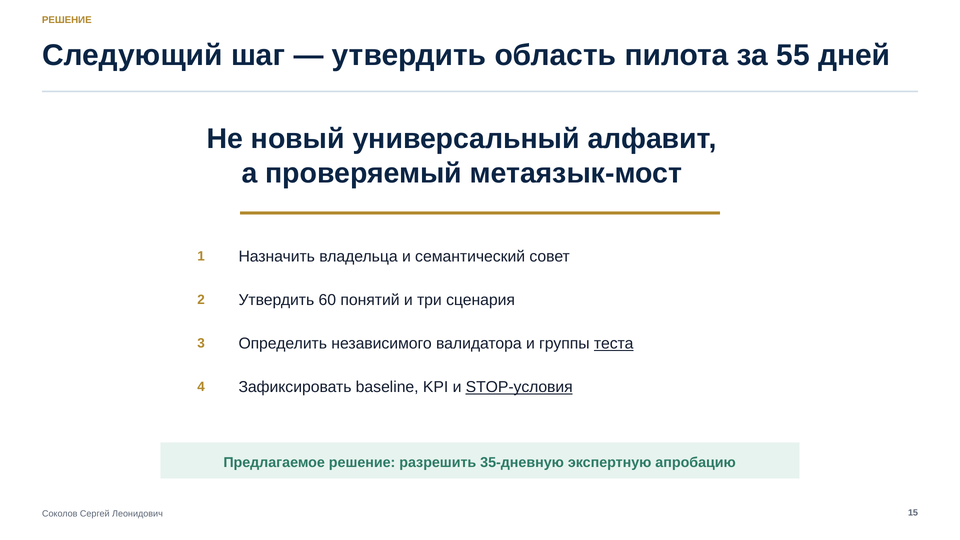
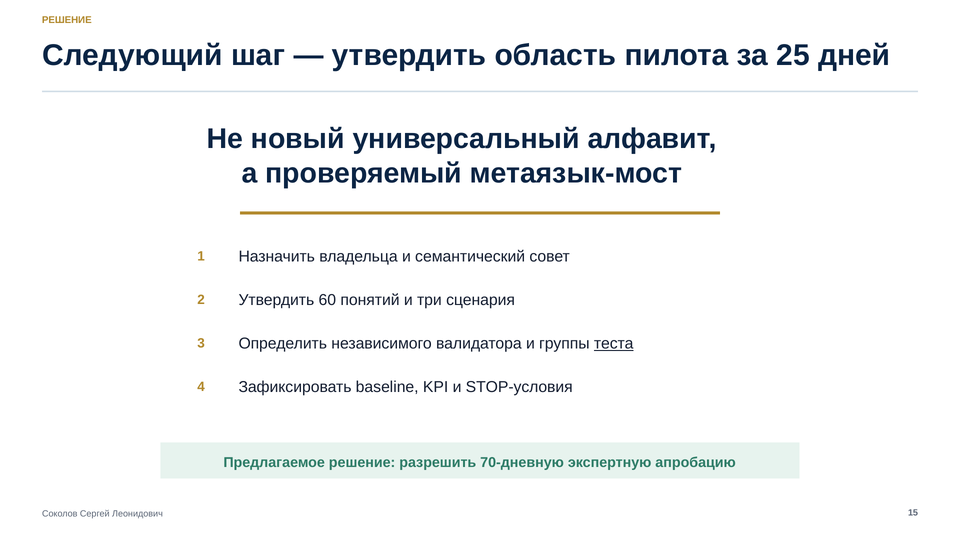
55: 55 -> 25 (793, 55)
STOP-условия underline: present -> none (519, 387)
35-дневную: 35-дневную -> 70-дневную (522, 463)
